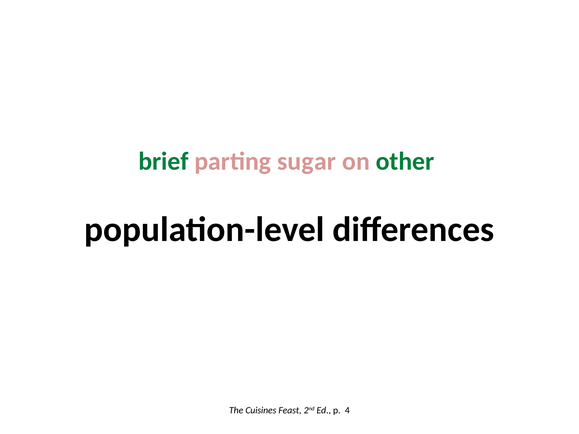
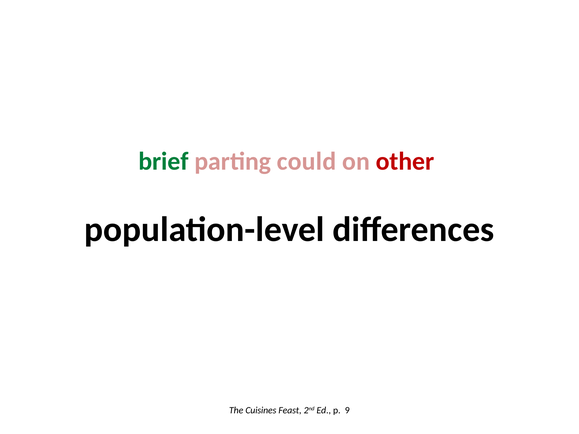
sugar: sugar -> could (307, 161)
other colour: green -> red (405, 161)
4: 4 -> 9 (347, 410)
